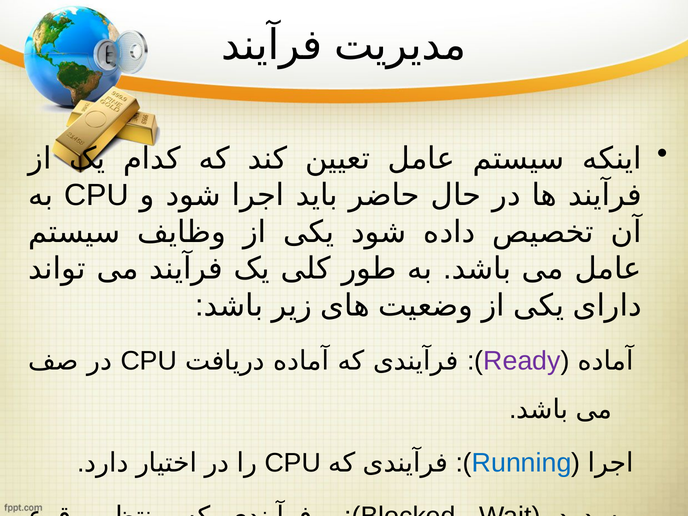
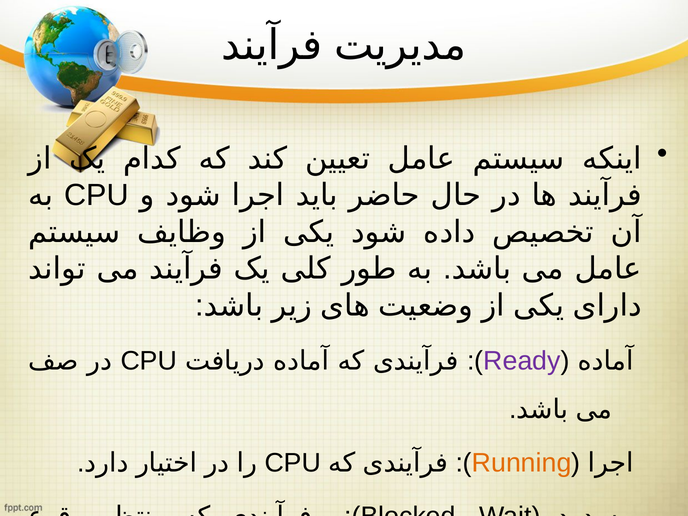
Running colour: blue -> orange (522, 463)
